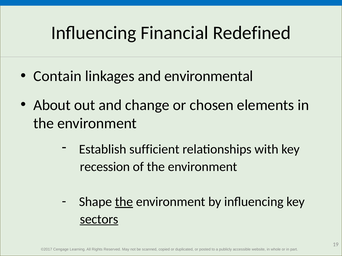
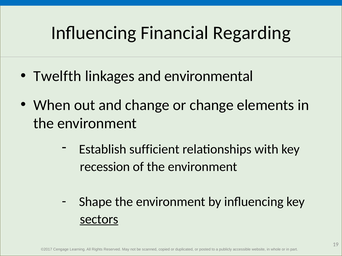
Redefined: Redefined -> Regarding (252, 33)
Contain: Contain -> Twelfth (57, 76)
About: About -> When (52, 105)
or chosen: chosen -> change (212, 105)
the underline: present -> none (124, 202)
